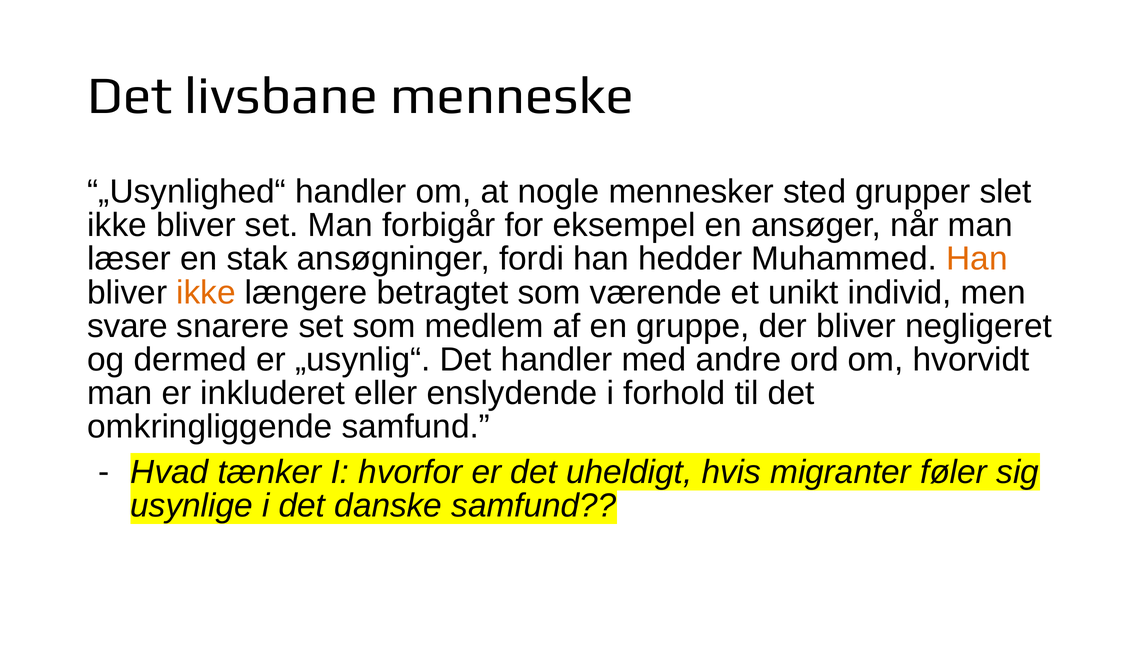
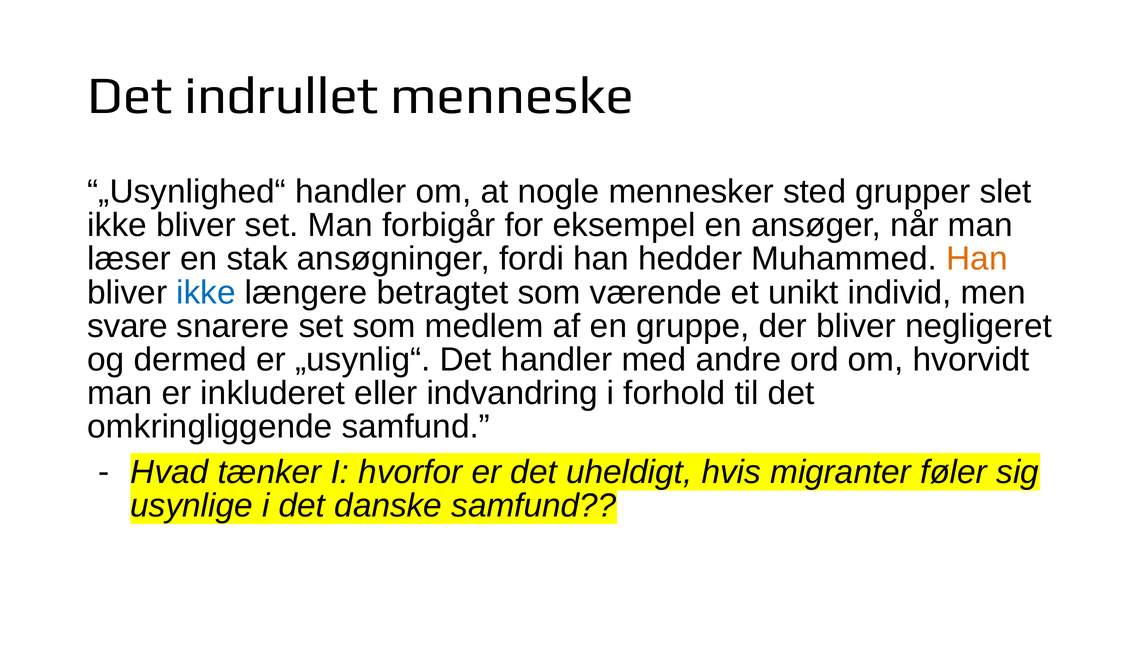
livsbane: livsbane -> indrullet (281, 96)
ikke colour: orange -> blue (206, 293)
enslydende: enslydende -> indvandring (512, 393)
